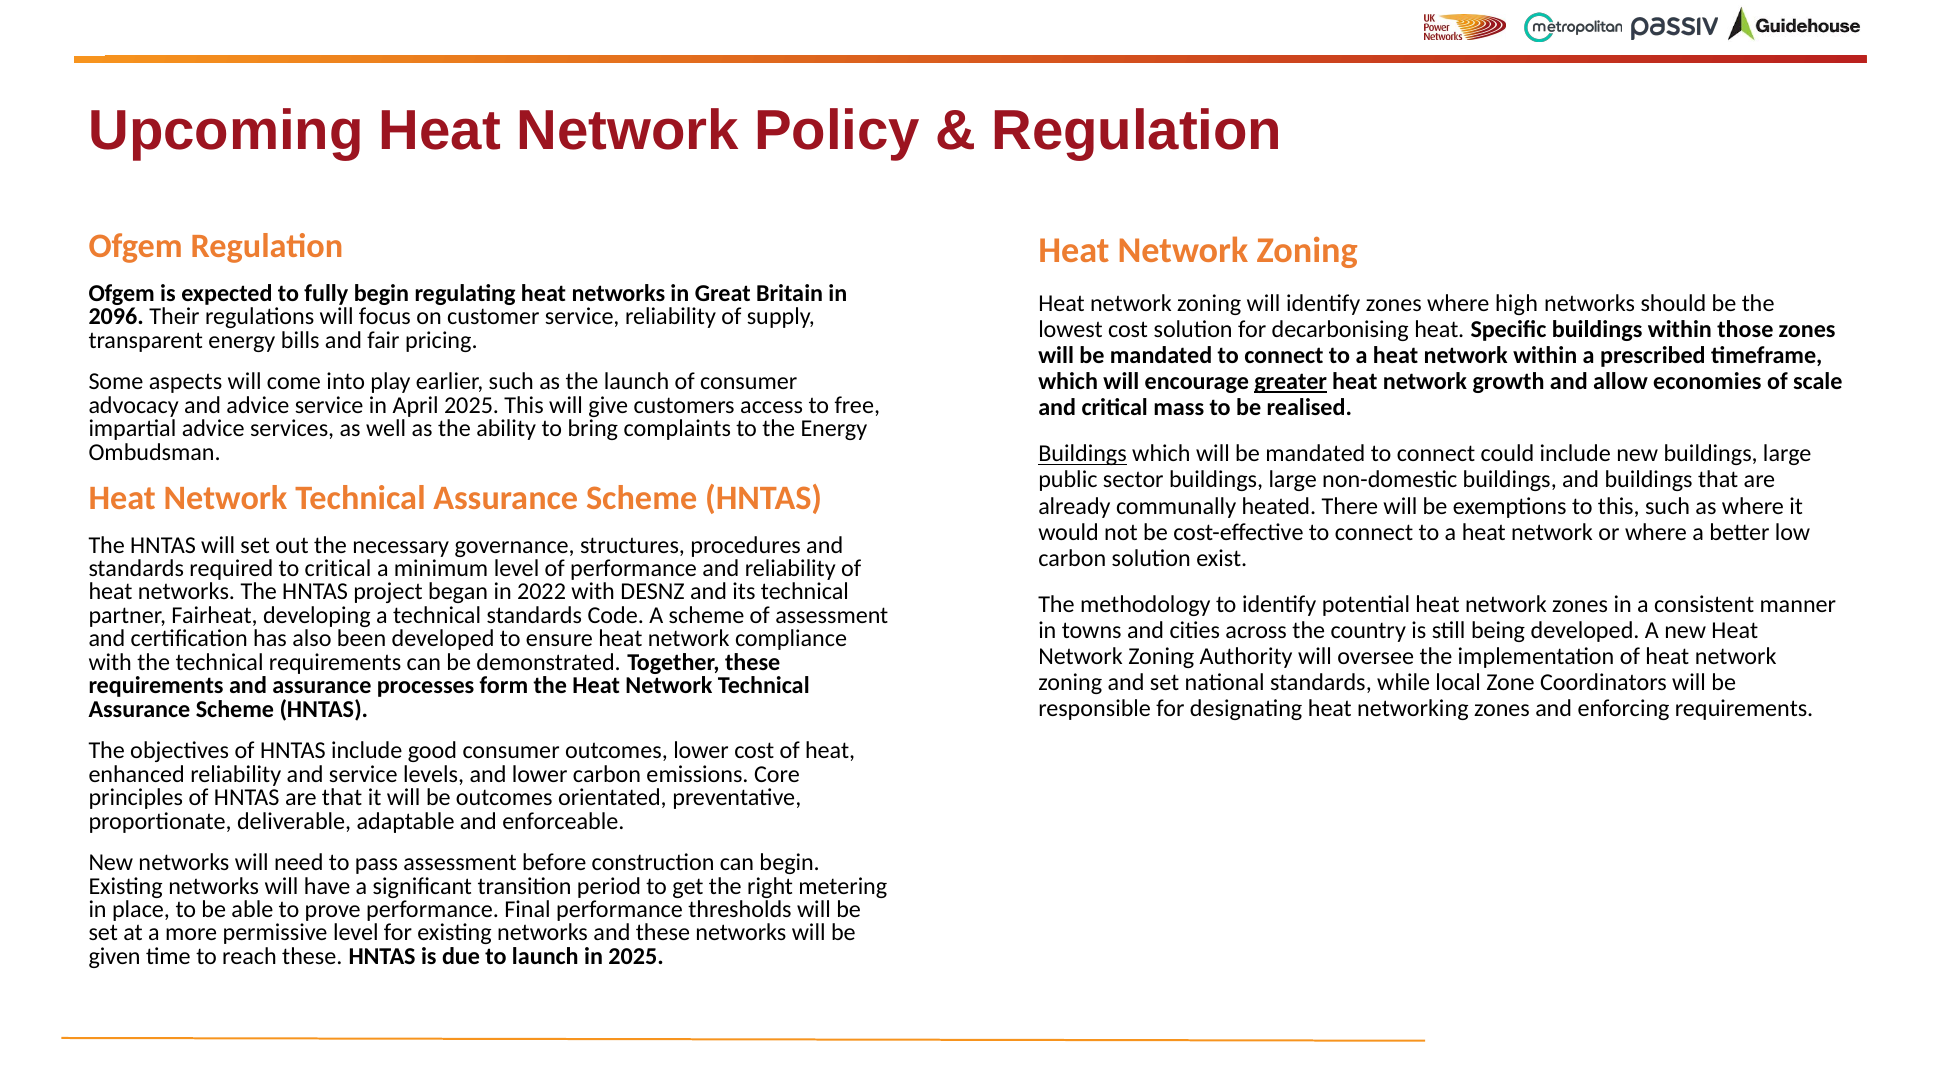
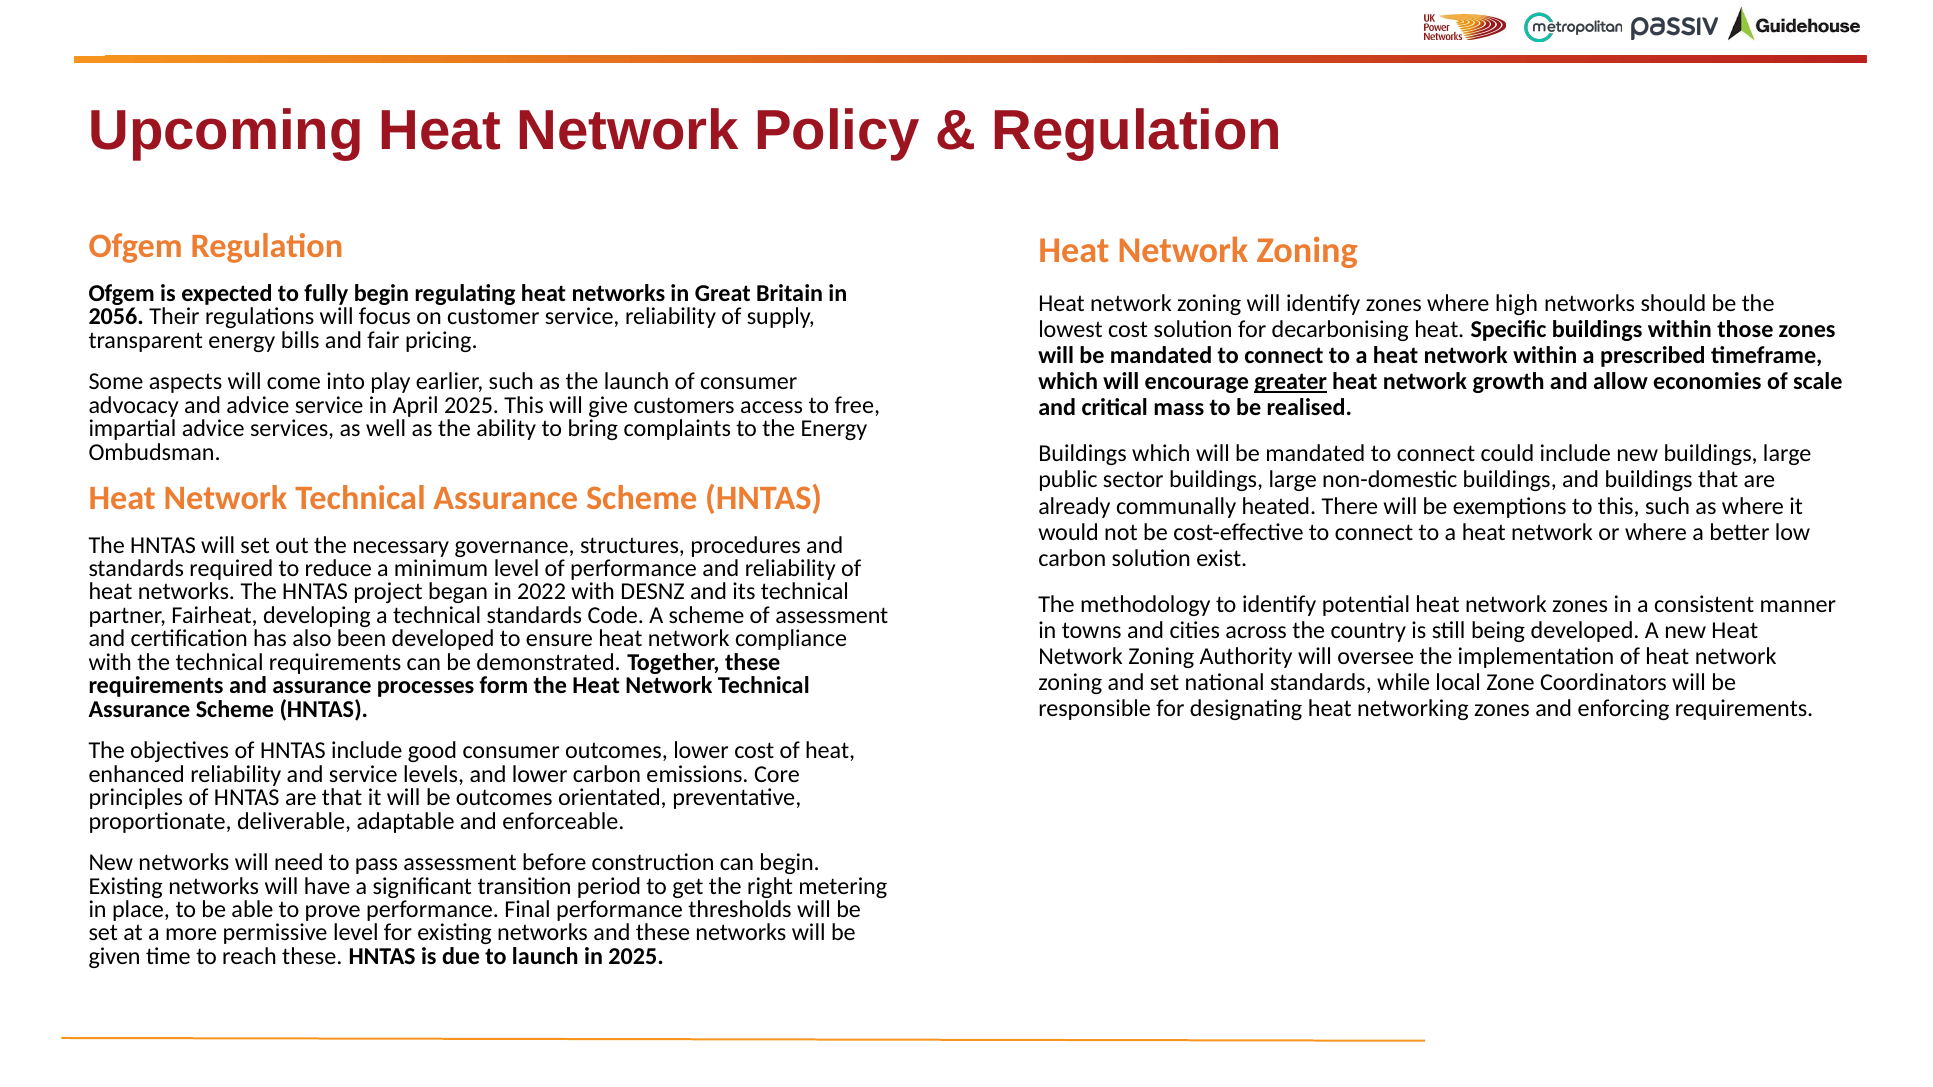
2096: 2096 -> 2056 (116, 317)
Buildings underline: present -> none (1083, 454)
to critical: critical -> reduce (338, 569)
